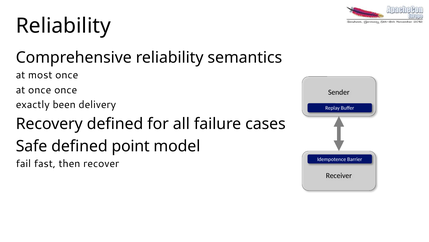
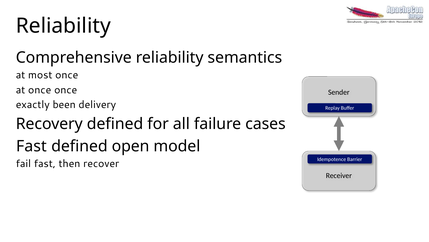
Safe: Safe -> Fast (31, 146)
point: point -> open (131, 146)
